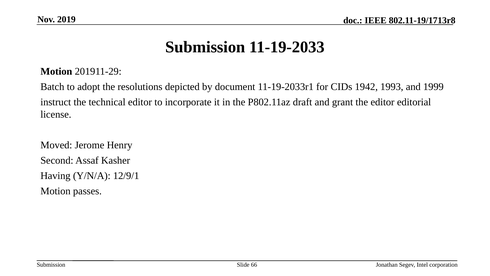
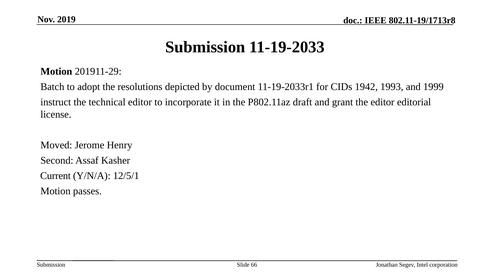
Having: Having -> Current (56, 175)
12/9/1: 12/9/1 -> 12/5/1 (126, 175)
